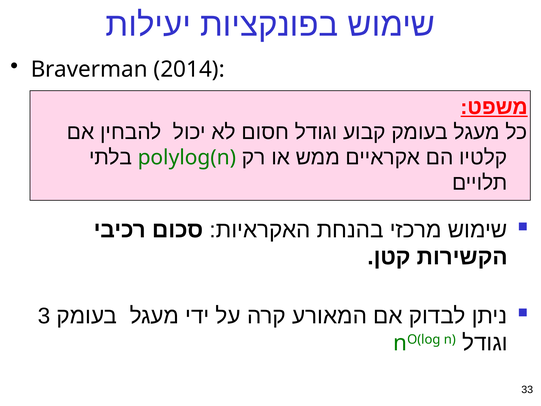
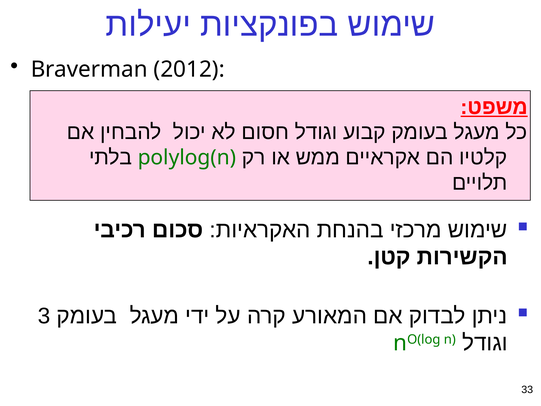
2014: 2014 -> 2012 (189, 69)
